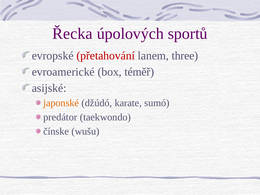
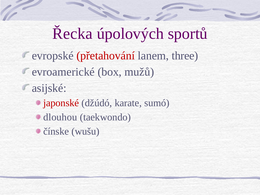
téměř: téměř -> mužů (139, 72)
japonské colour: orange -> red (61, 103)
predátor: predátor -> dlouhou (60, 117)
